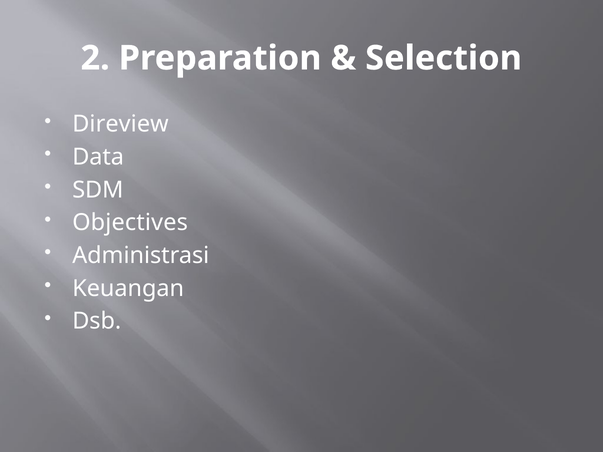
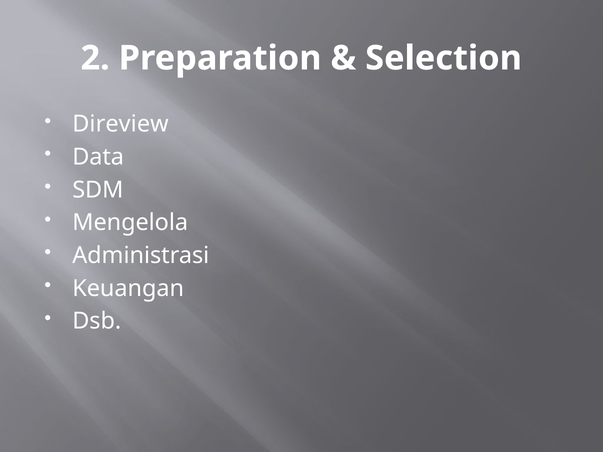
Objectives: Objectives -> Mengelola (130, 223)
